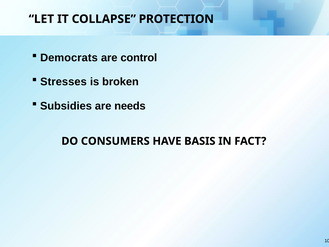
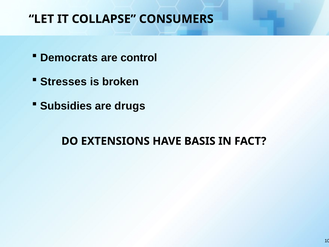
PROTECTION: PROTECTION -> CONSUMERS (176, 19)
needs: needs -> drugs (130, 106)
CONSUMERS: CONSUMERS -> EXTENSIONS (115, 141)
